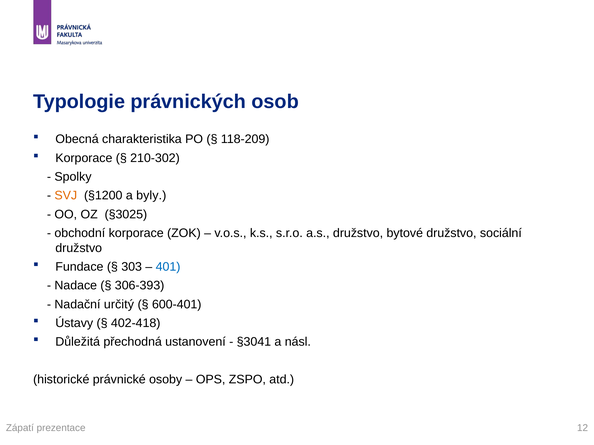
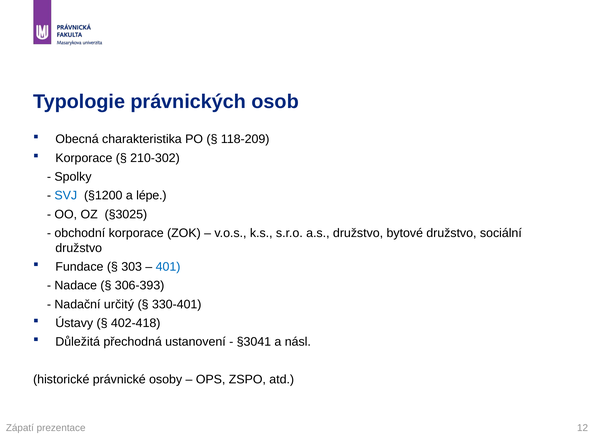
SVJ colour: orange -> blue (66, 196)
byly: byly -> lépe (151, 196)
600-401: 600-401 -> 330-401 (177, 305)
